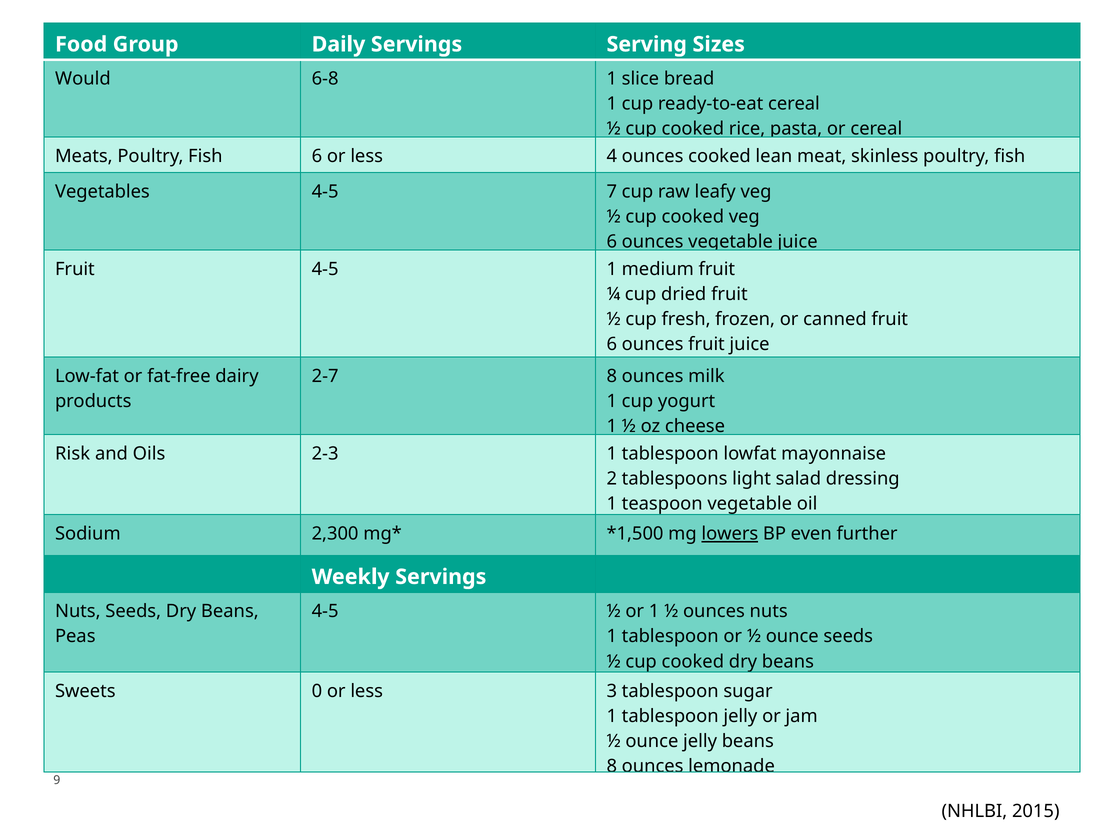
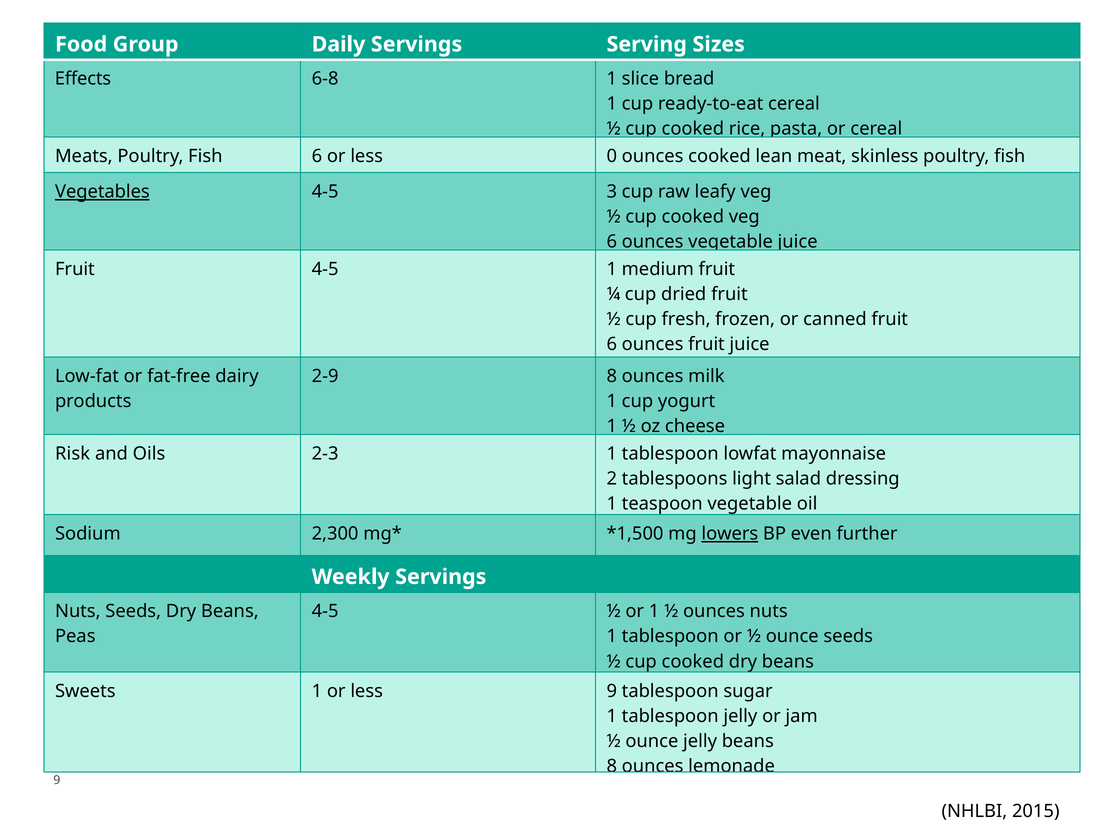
Would: Would -> Effects (83, 79)
4: 4 -> 0 (612, 156)
Vegetables underline: none -> present (102, 192)
7: 7 -> 3 (612, 192)
2-7: 2-7 -> 2-9 (325, 376)
Sweets 0: 0 -> 1 (317, 691)
less 3: 3 -> 9 (612, 691)
